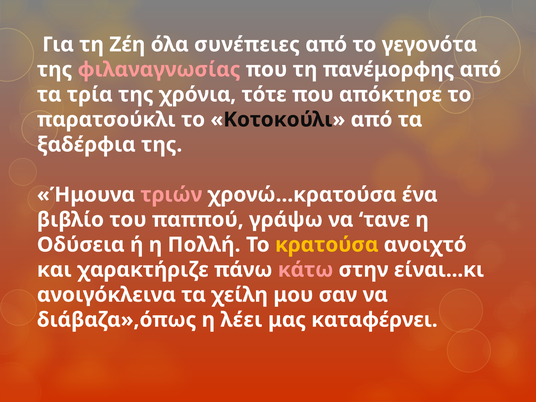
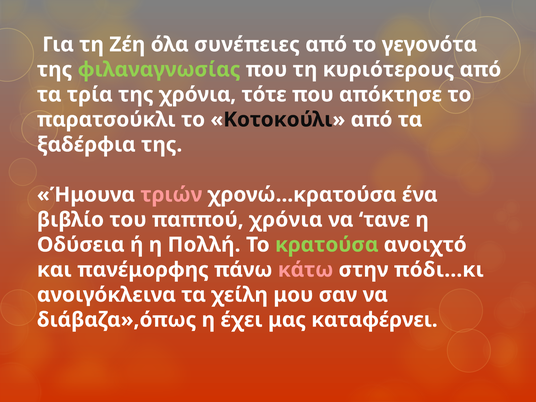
φιλαναγνωσίας colour: pink -> light green (159, 70)
πανέμορφης: πανέμορφης -> κυριότερους (388, 70)
παππού γράψω: γράψω -> χρόνια (286, 220)
κρατούσα colour: yellow -> light green (327, 245)
χαρακτήριζε: χαρακτήριζε -> πανέμορφης (143, 270)
είναι...κι: είναι...κι -> πόδι...κι (439, 270)
λέει: λέει -> έχει (242, 320)
